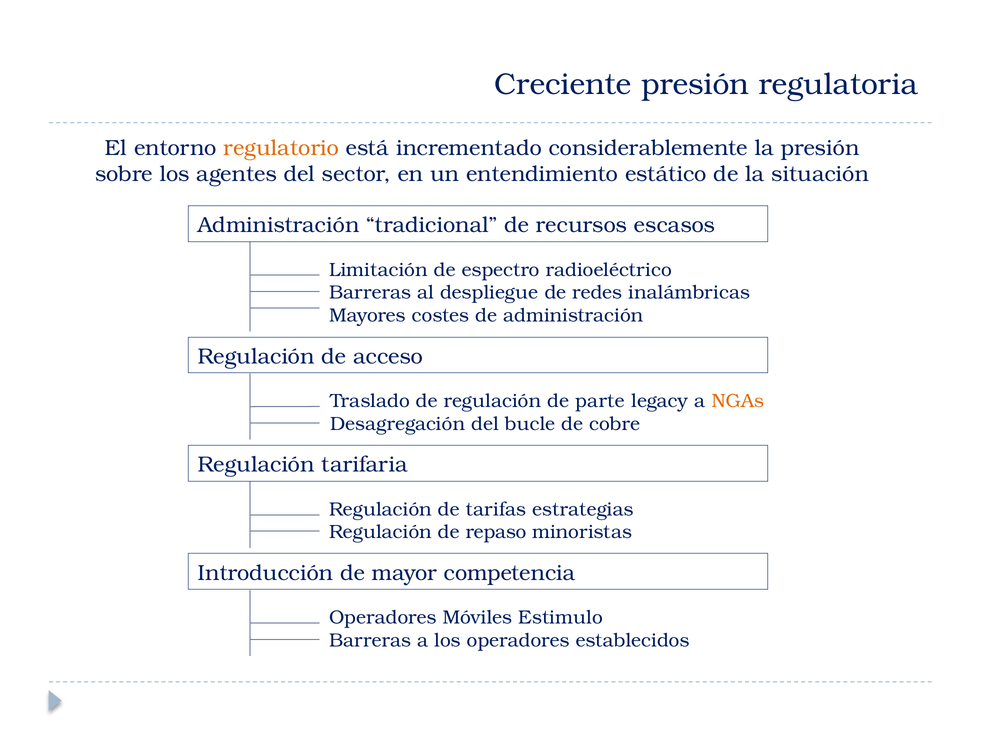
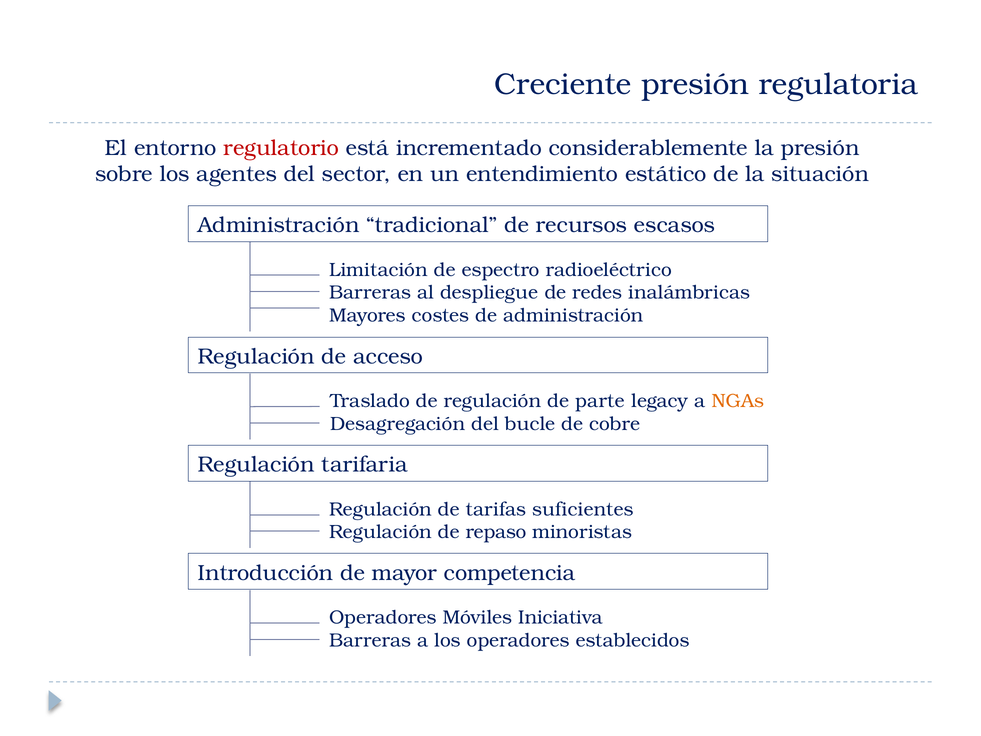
regulatorio colour: orange -> red (281, 148)
estrategias: estrategias -> suficientes (583, 509)
Estimulo: Estimulo -> Iniciativa (561, 617)
